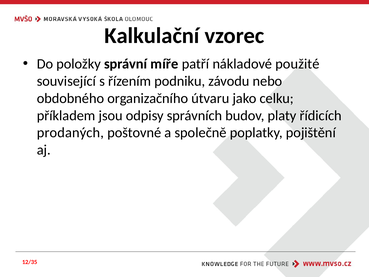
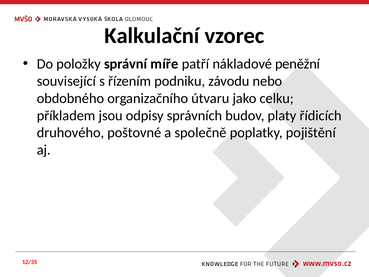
použité: použité -> peněžní (298, 64)
prodaných: prodaných -> druhového (70, 133)
